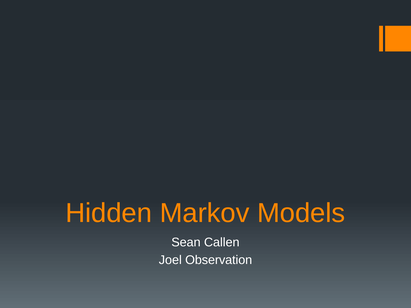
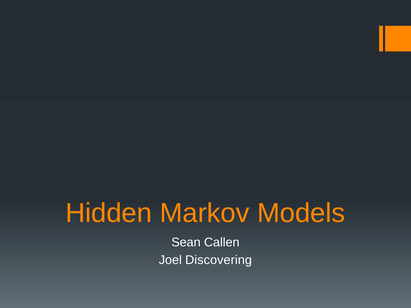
Observation: Observation -> Discovering (219, 260)
